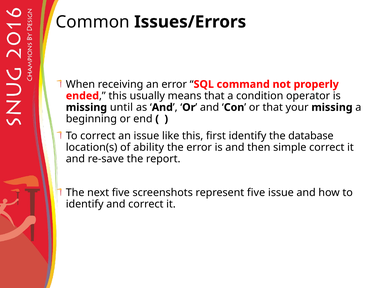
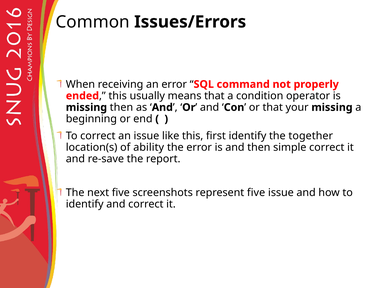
missing until: until -> then (121, 107)
database: database -> together (311, 136)
